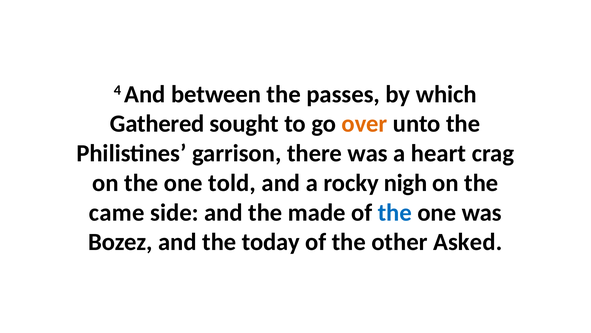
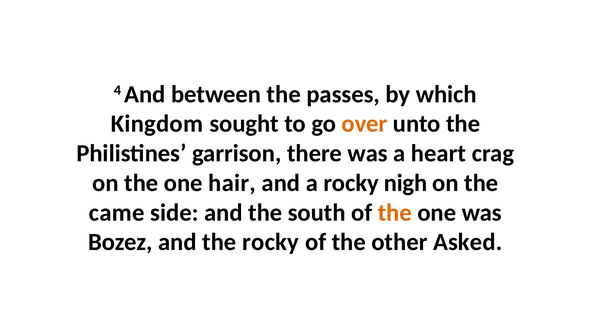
Gathered: Gathered -> Kingdom (157, 124)
told: told -> hair (232, 183)
made: made -> south (317, 212)
the colour: blue -> orange (395, 212)
the today: today -> rocky (271, 242)
